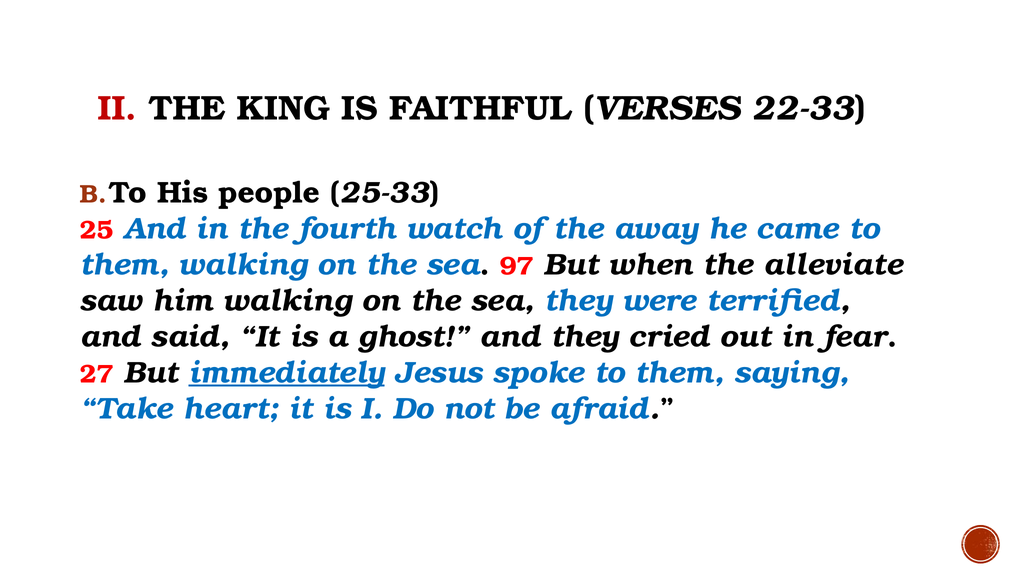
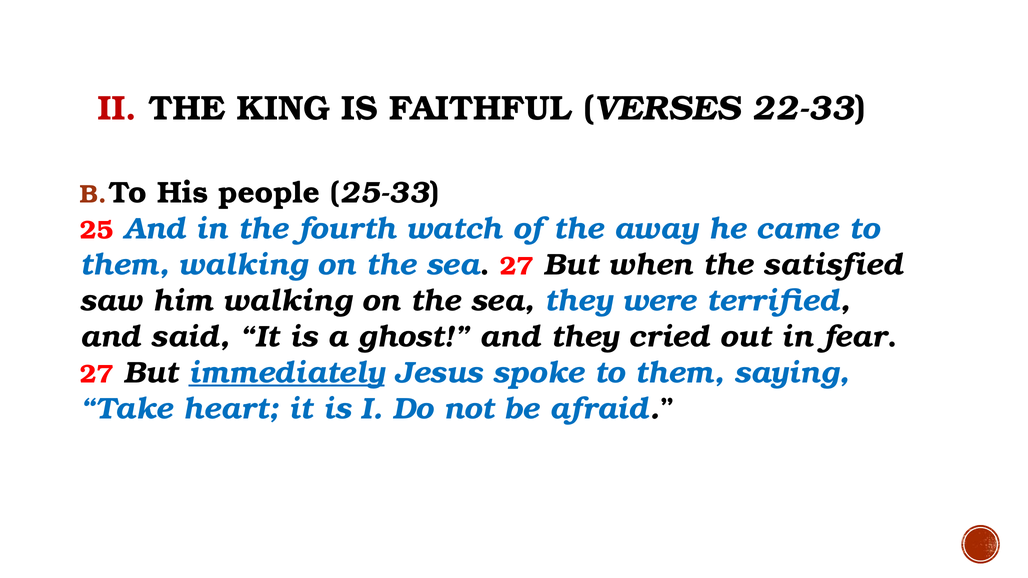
sea 97: 97 -> 27 (517, 266)
alleviate: alleviate -> satisfied (833, 265)
